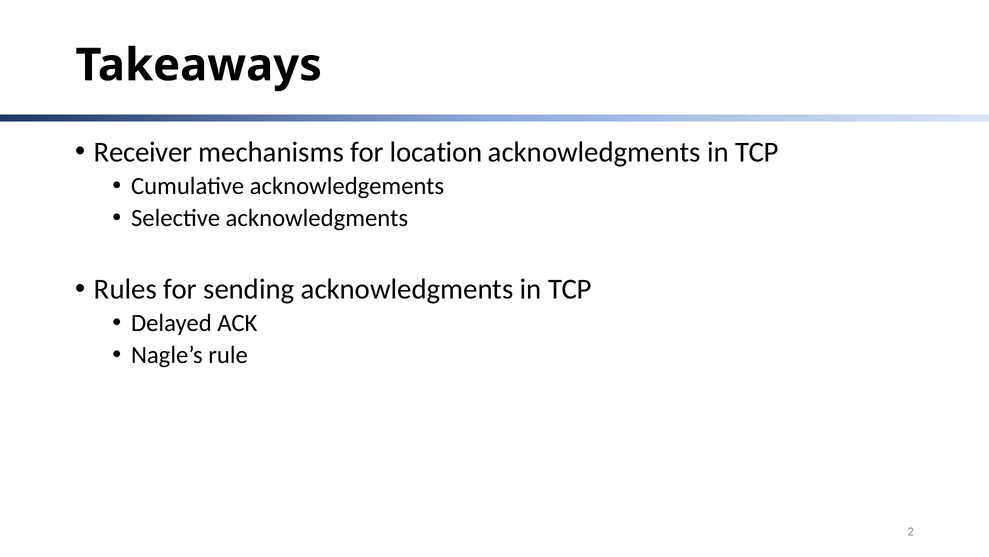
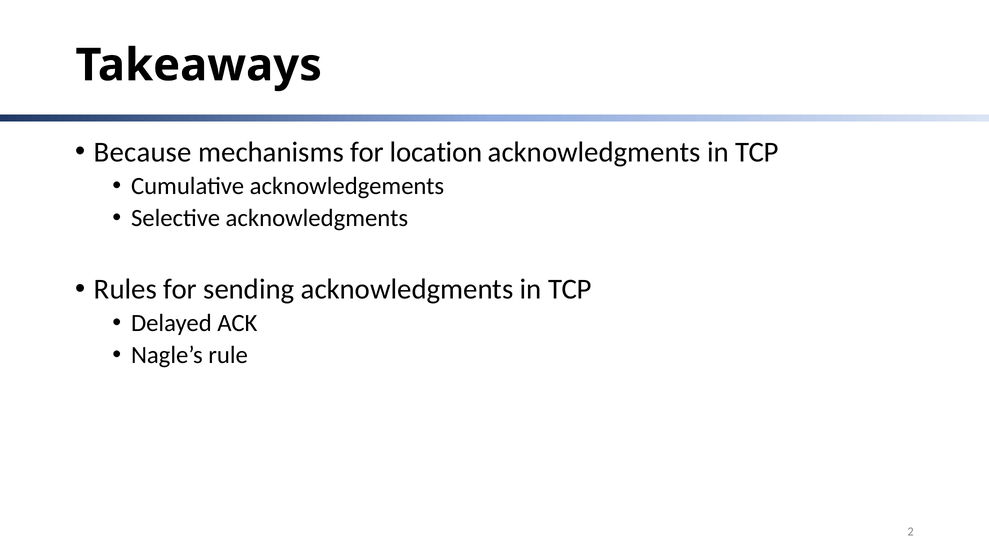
Receiver: Receiver -> Because (143, 152)
